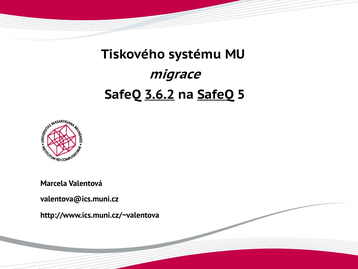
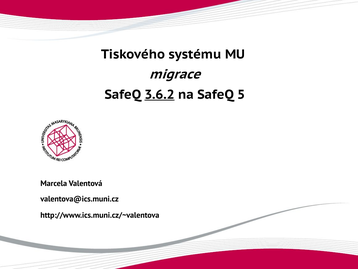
SafeQ underline: present -> none (216, 94)
